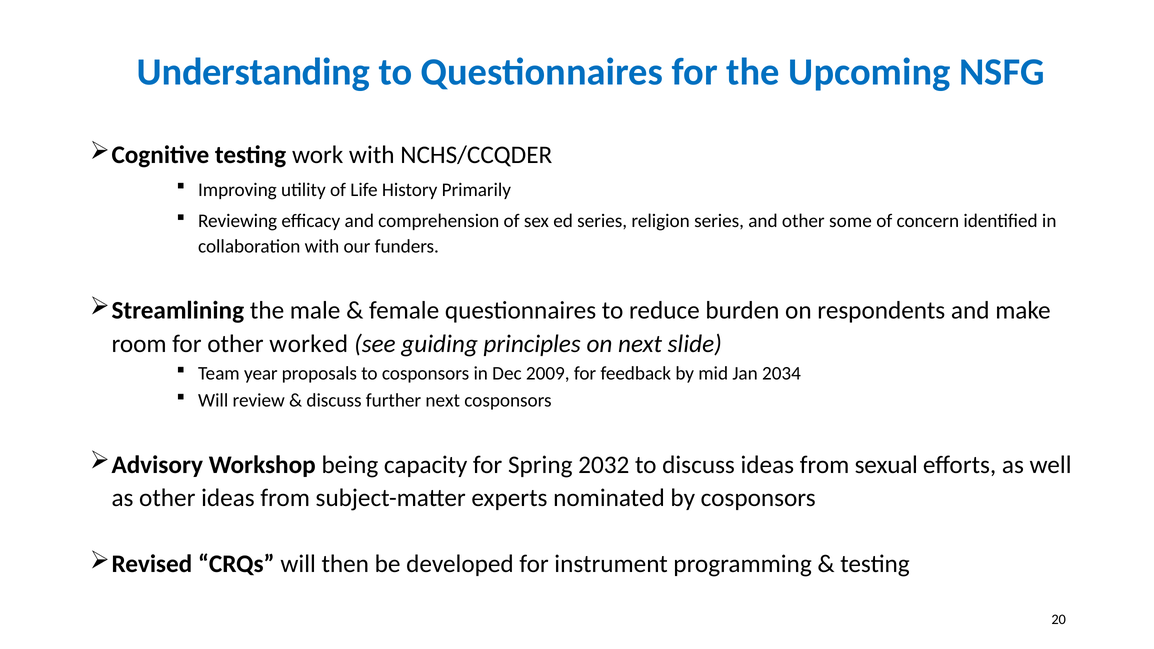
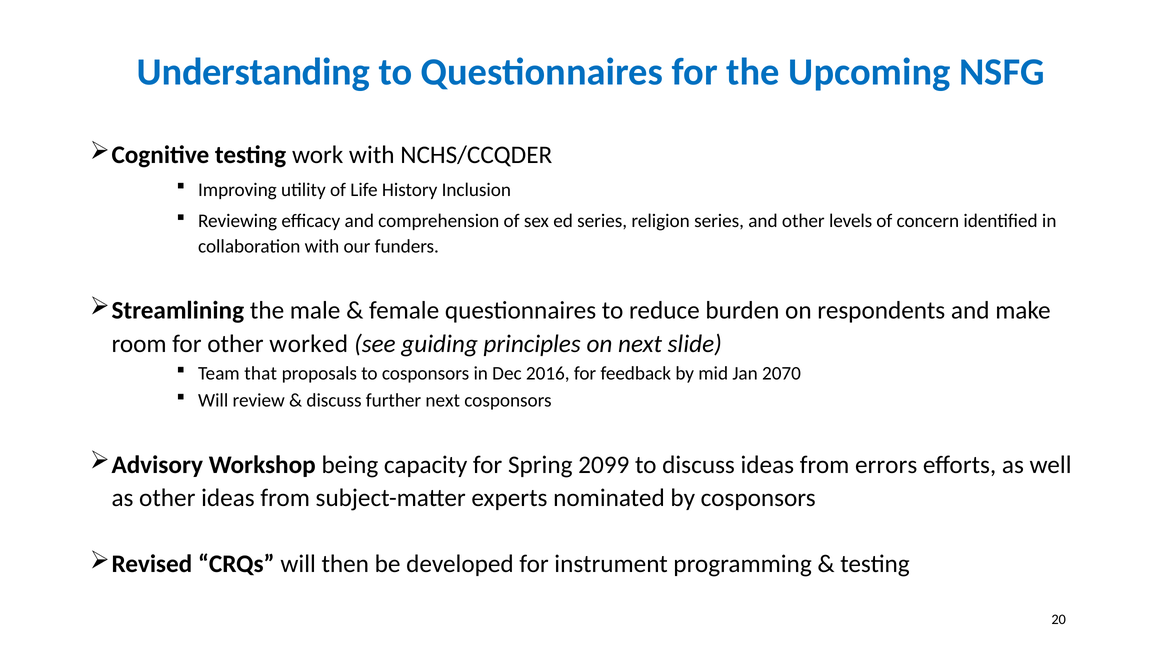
Primarily: Primarily -> Inclusion (476, 190)
some: some -> levels (851, 221)
year: year -> that (261, 374)
2009: 2009 -> 2016 (548, 374)
2034: 2034 -> 2070 (781, 374)
2032: 2032 -> 2099 (604, 465)
sexual: sexual -> errors (886, 465)
